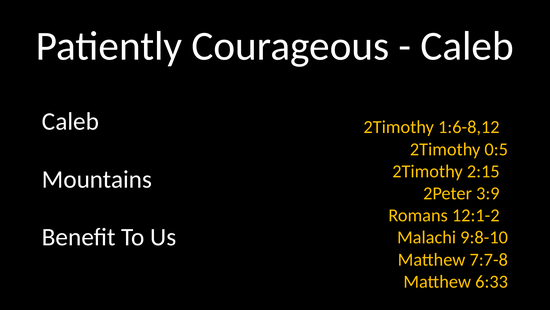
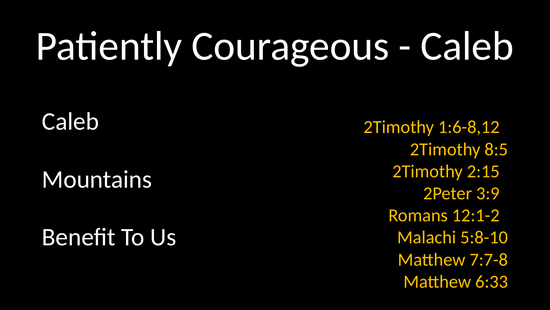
0:5: 0:5 -> 8:5 (496, 149)
9:8-10: 9:8-10 -> 5:8-10 (484, 237)
